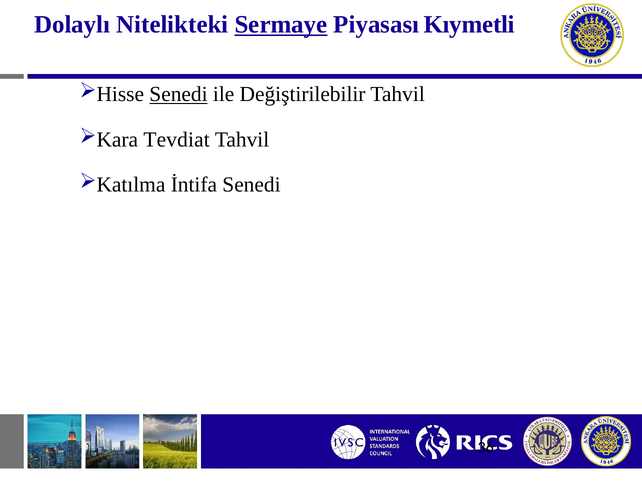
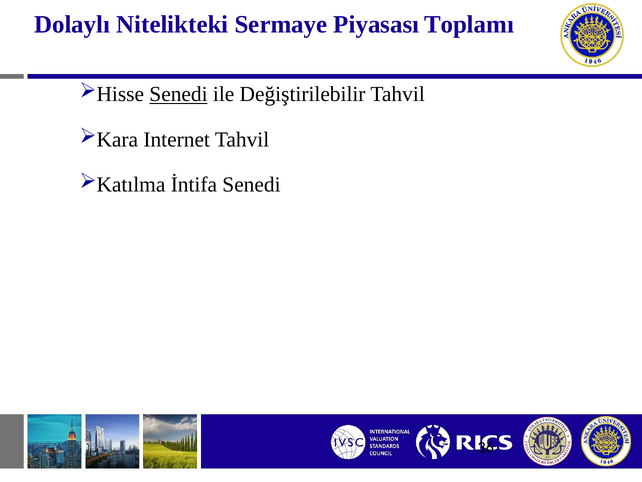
Sermaye underline: present -> none (281, 24)
Kıymetli: Kıymetli -> Toplamı (469, 24)
Tevdiat: Tevdiat -> Internet (177, 139)
